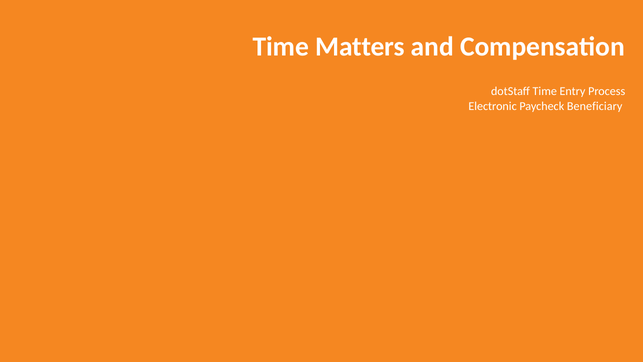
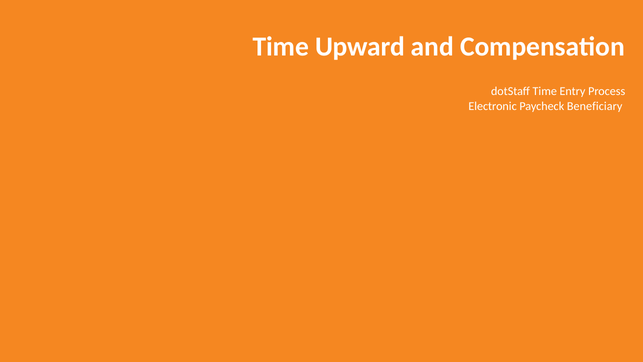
Matters: Matters -> Upward (360, 46)
